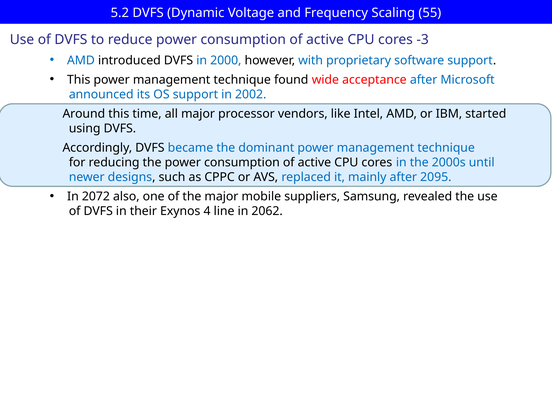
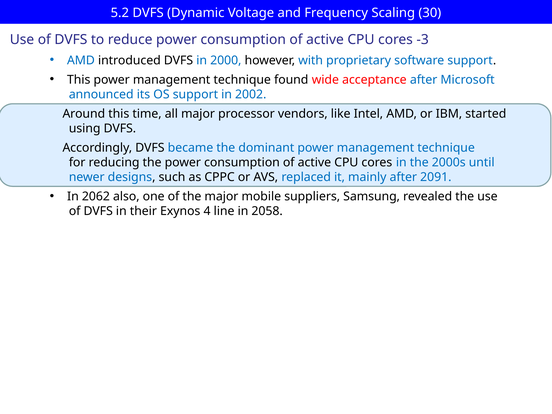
55: 55 -> 30 (430, 13)
2095: 2095 -> 2091 (436, 177)
2072: 2072 -> 2062 (96, 196)
2062: 2062 -> 2058 (267, 211)
